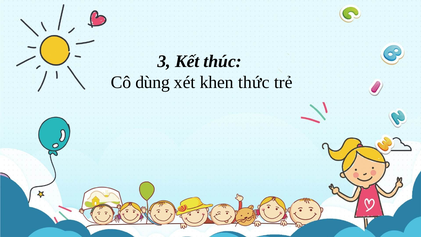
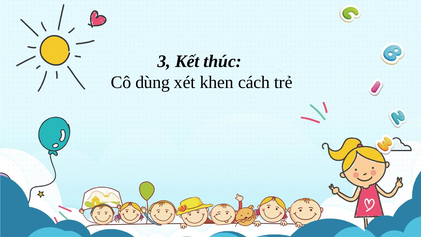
thức: thức -> cách (254, 82)
